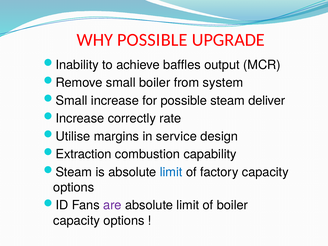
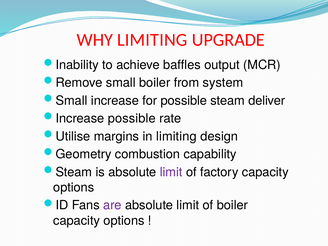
WHY POSSIBLE: POSSIBLE -> LIMITING (152, 40)
Increase correctly: correctly -> possible (132, 118)
in service: service -> limiting (176, 136)
Extraction: Extraction -> Geometry (84, 154)
limit colour: blue -> purple (171, 172)
